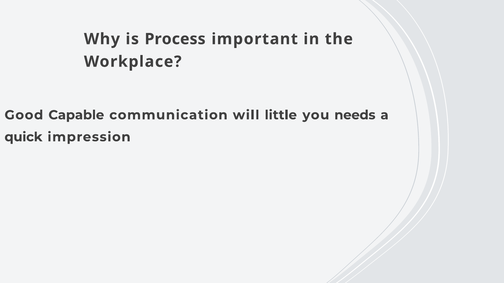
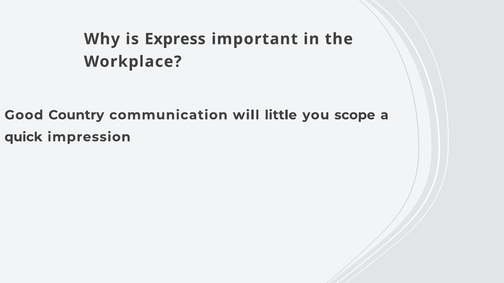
Process: Process -> Express (175, 39)
Capable: Capable -> Country (76, 115)
needs: needs -> scope (355, 115)
